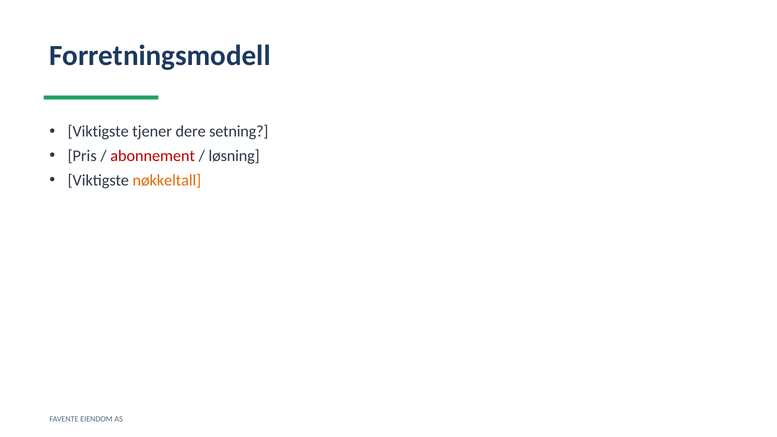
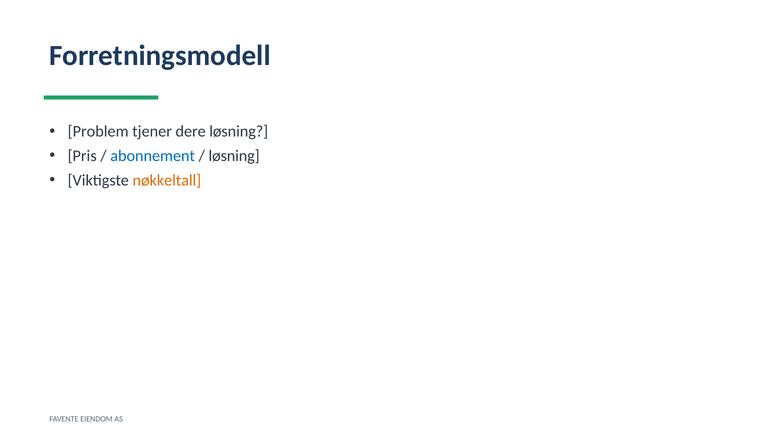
Viktigste: Viktigste -> Problem (98, 132)
dere setning: setning -> løsning (239, 132)
abonnement colour: red -> blue (153, 156)
